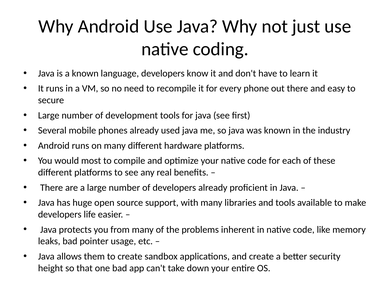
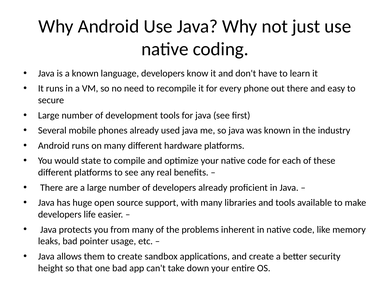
most: most -> state (91, 161)
